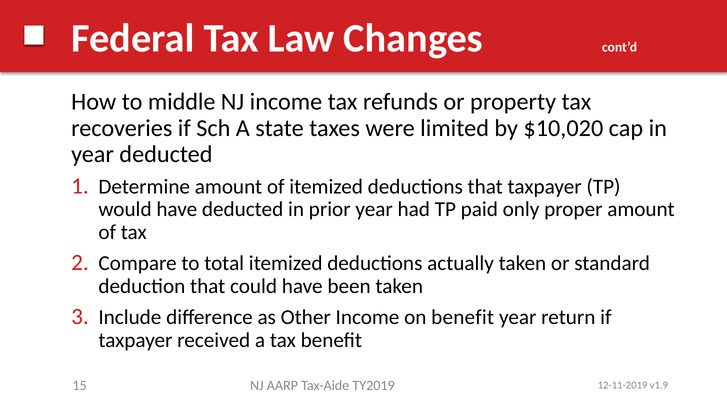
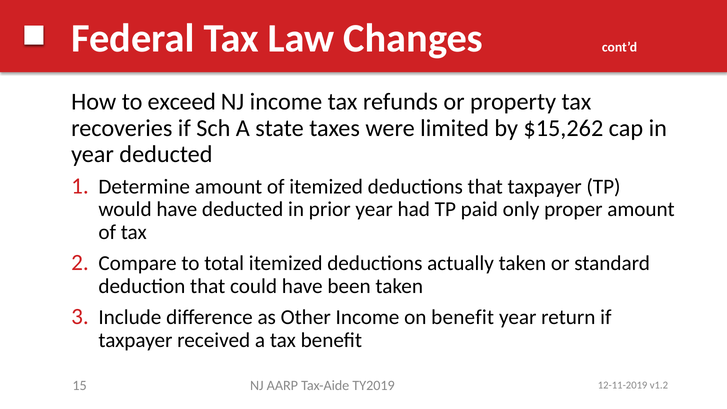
middle: middle -> exceed (182, 102)
$10,020: $10,020 -> $15,262 (563, 128)
v1.9: v1.9 -> v1.2 (659, 385)
